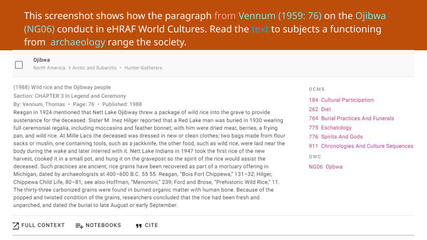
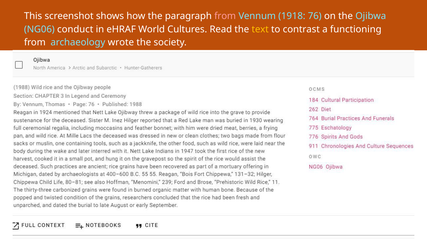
1959: 1959 -> 1918 (292, 16)
text colour: light blue -> yellow (260, 29)
subjects: subjects -> contrast (301, 29)
range: range -> wrote (121, 43)
